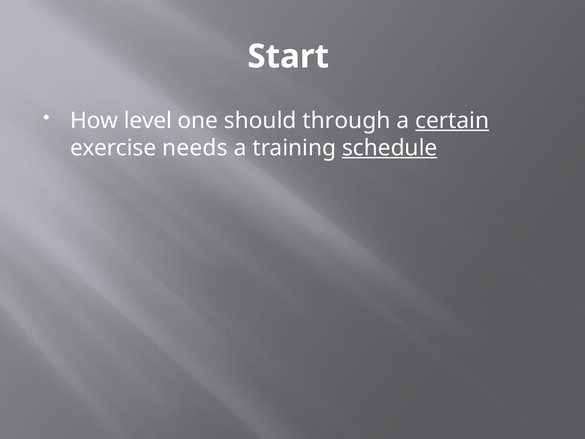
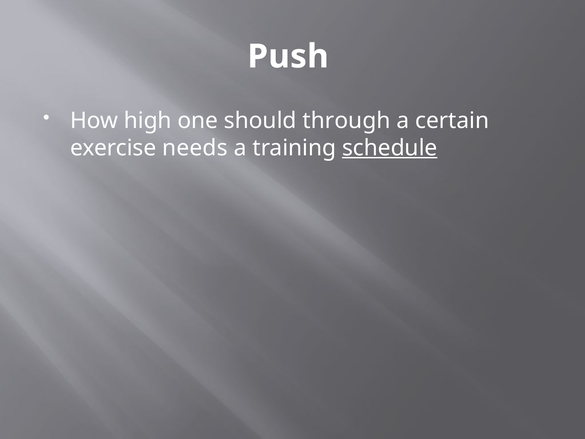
Start: Start -> Push (288, 56)
level: level -> high (148, 121)
certain underline: present -> none (452, 121)
